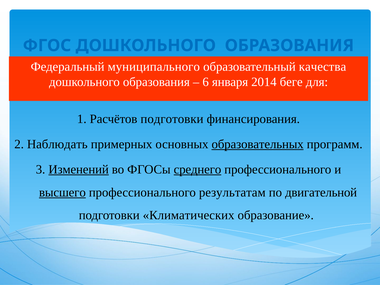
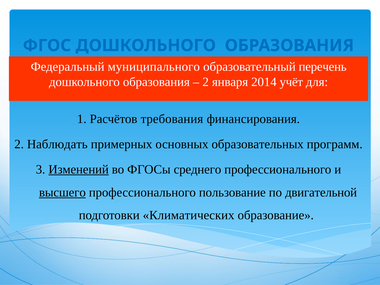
качества: качества -> перечень (323, 67)
6: 6 -> 2 (206, 82)
беге: беге -> учёт (291, 82)
Расчётов подготовки: подготовки -> требования (172, 119)
образовательных underline: present -> none (258, 144)
среднего underline: present -> none (197, 170)
результатам: результатам -> пользование (232, 192)
